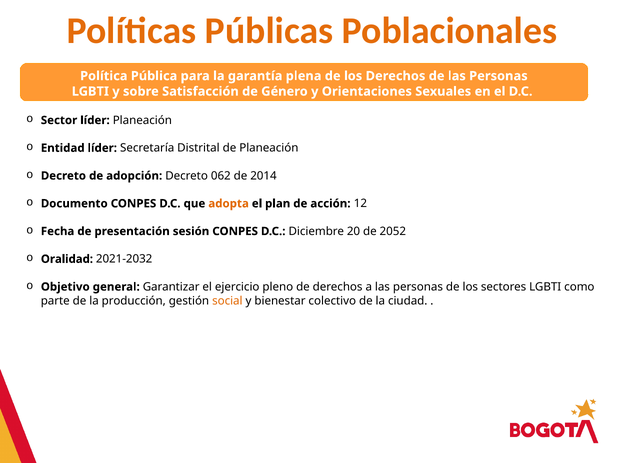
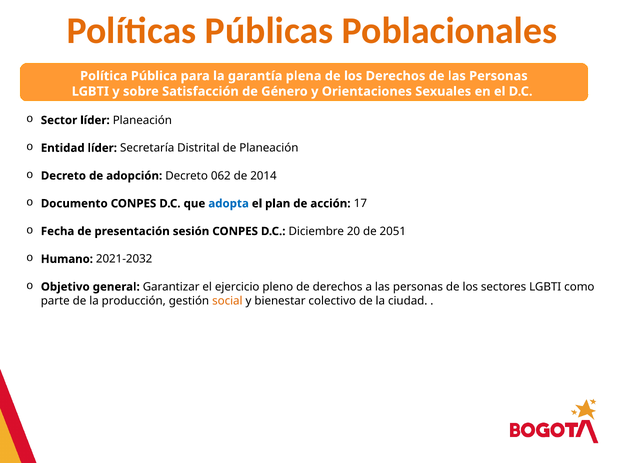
adopta colour: orange -> blue (229, 204)
12: 12 -> 17 (360, 204)
2052: 2052 -> 2051 (393, 232)
Oralidad: Oralidad -> Humano (67, 259)
